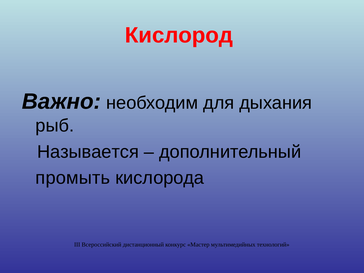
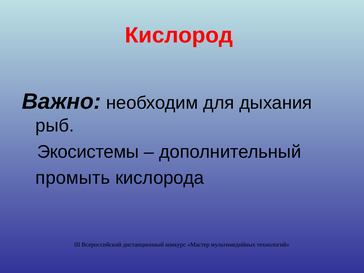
Называется: Называется -> Экосистемы (88, 152)
